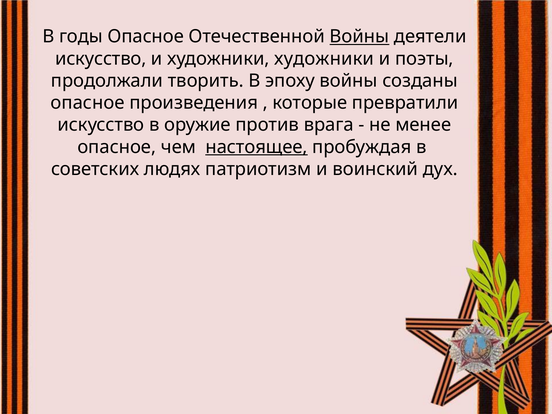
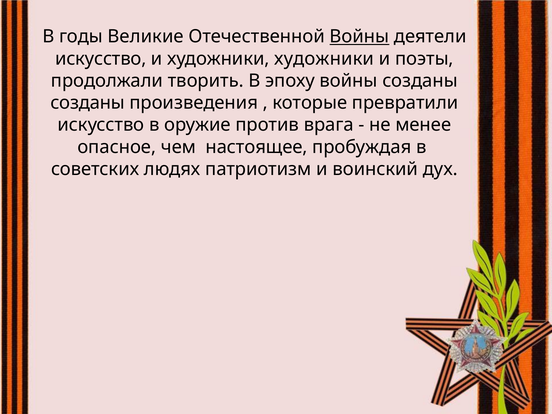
годы Опасное: Опасное -> Великие (146, 37)
опасное: опасное -> созданы (88, 103)
настоящее underline: present -> none (257, 147)
